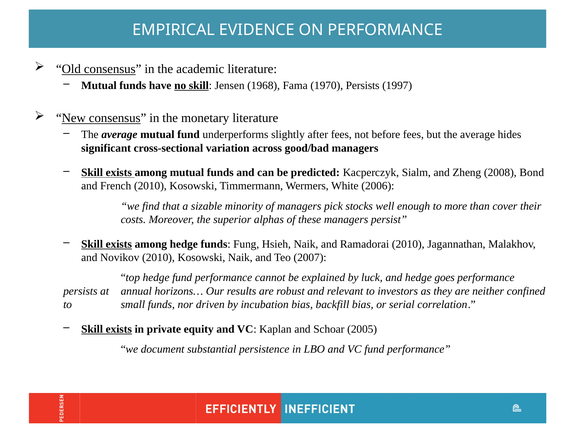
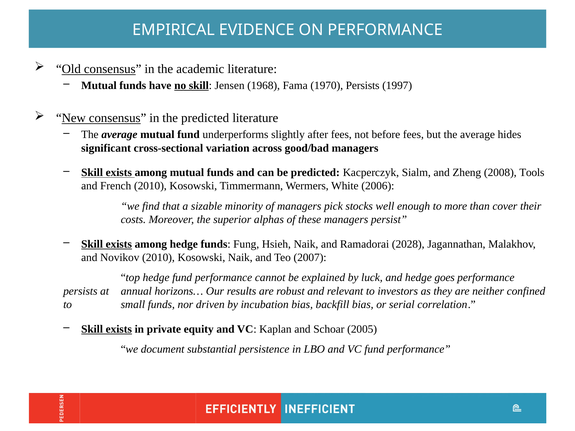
the monetary: monetary -> predicted (205, 118)
Bond: Bond -> Tools (532, 173)
Ramadorai 2010: 2010 -> 2028 (408, 244)
